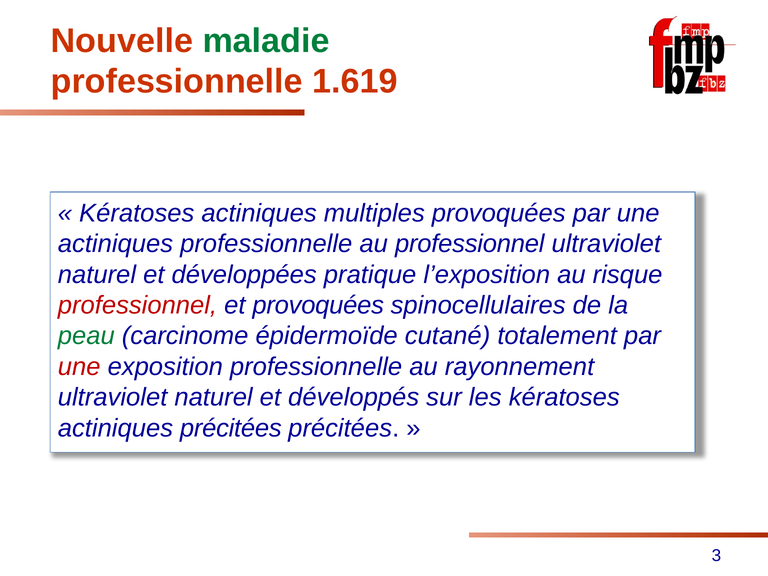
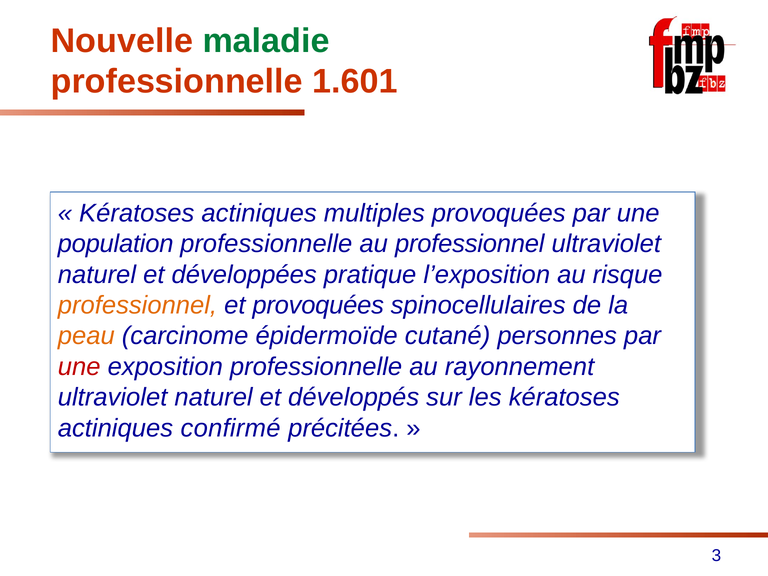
1.619: 1.619 -> 1.601 (355, 82)
actiniques: actiniques -> population (116, 244)
professionnel colour: red -> orange (137, 305)
peau colour: green -> orange (86, 336)
totalement: totalement -> personnes (557, 336)
actiniques précitées: précitées -> confirmé (231, 428)
